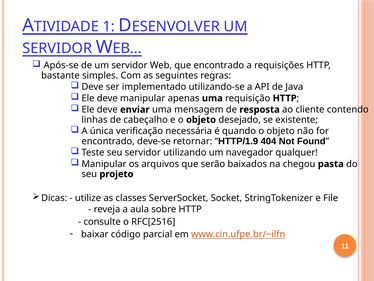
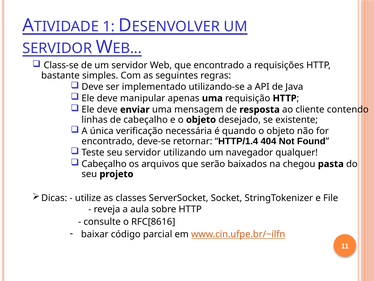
Após-se: Após-se -> Class-se (61, 65)
HTTP/1.9: HTTP/1.9 -> HTTP/1.4 (238, 141)
Manipular: Manipular -> Cabeçalho (104, 164)
RFC[2516: RFC[2516 -> RFC[8616 (153, 221)
